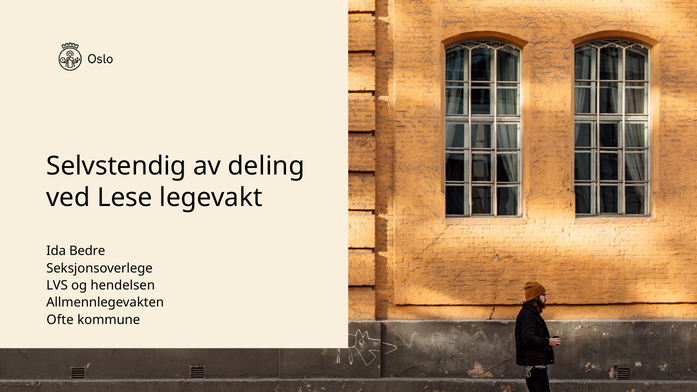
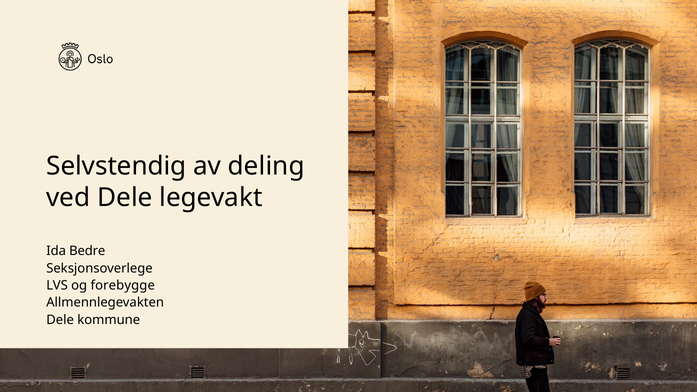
ved Lese: Lese -> Dele (125, 198)
hendelsen: hendelsen -> forebygge (123, 285)
Ofte: Ofte -> Dele (60, 320)
